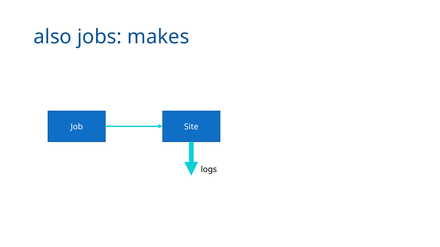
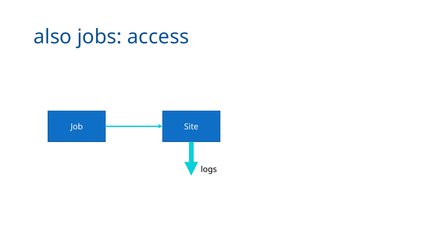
makes: makes -> access (158, 37)
